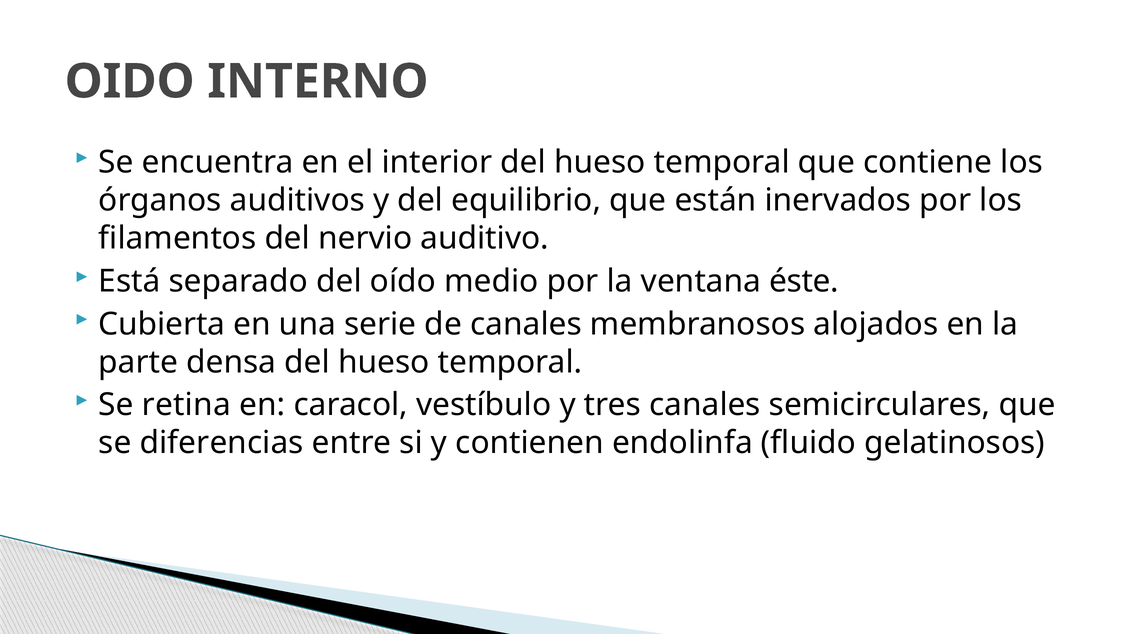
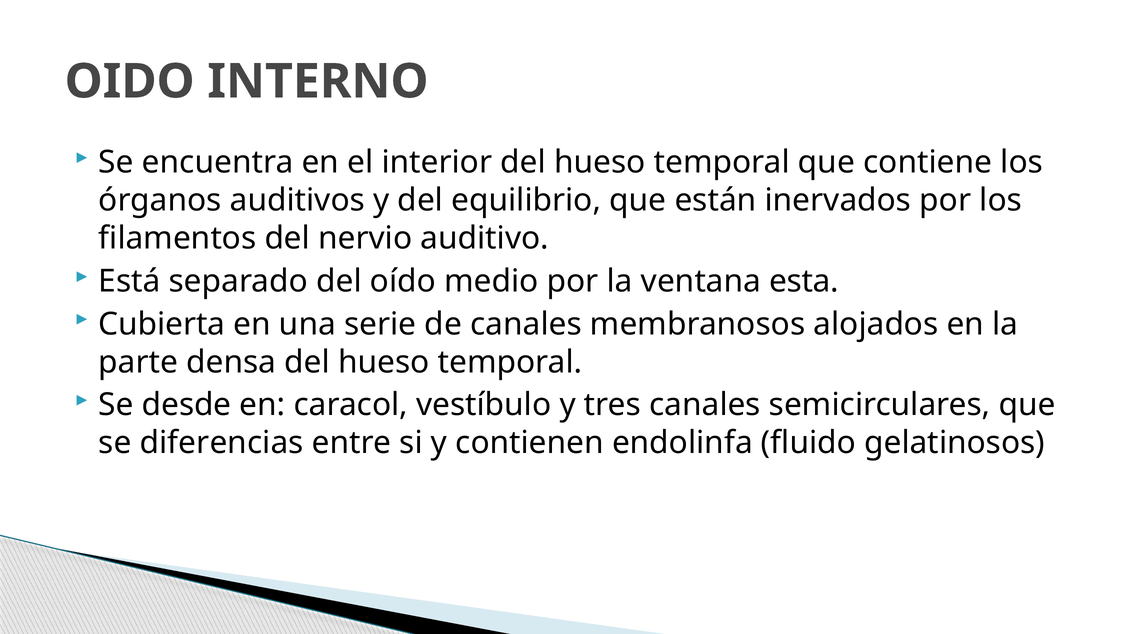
éste: éste -> esta (804, 281)
retina: retina -> desde (187, 405)
